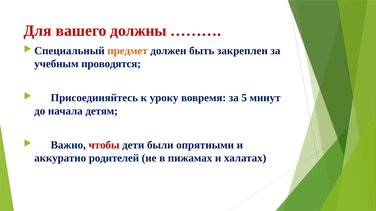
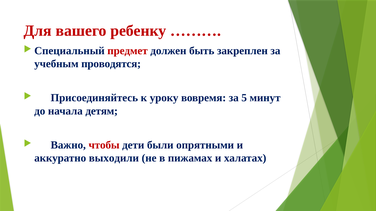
должны: должны -> ребенку (138, 31)
предмет colour: orange -> red (128, 51)
родителей: родителей -> выходили (114, 158)
